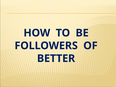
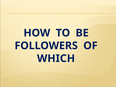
BETTER: BETTER -> WHICH (56, 58)
